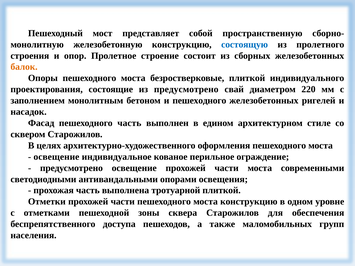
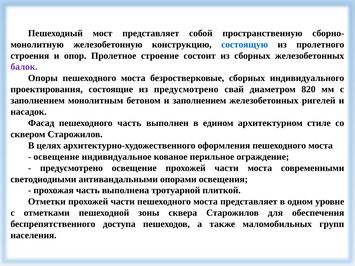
балок colour: orange -> purple (24, 67)
безростверковые плиткой: плиткой -> сборных (247, 78)
220: 220 -> 820 (309, 89)
и пешеходного: пешеходного -> заполнением (199, 101)
моста конструкцию: конструкцию -> представляет (249, 202)
